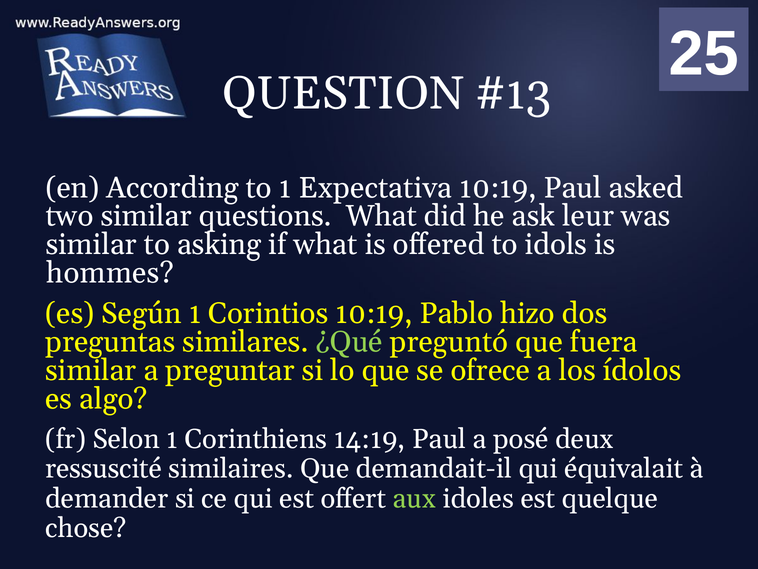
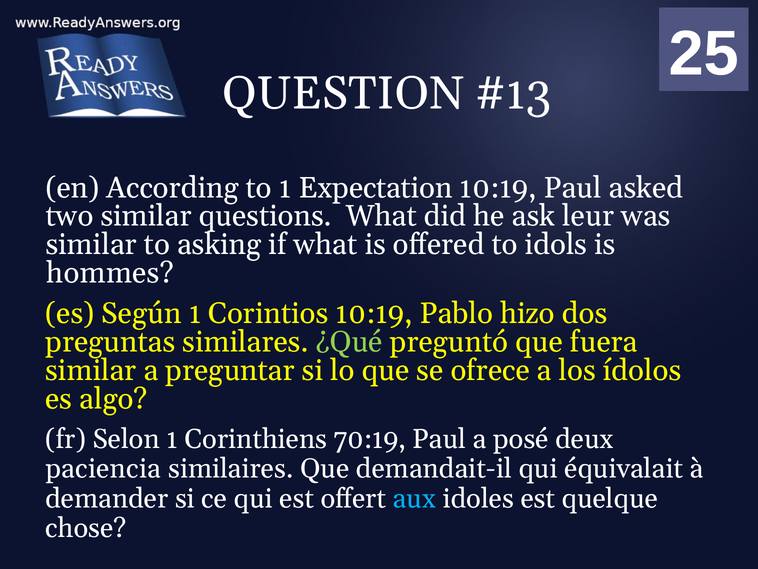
Expectativa: Expectativa -> Expectation (376, 188)
14:19: 14:19 -> 70:19 (370, 439)
ressuscité: ressuscité -> paciencia (103, 469)
aux colour: light green -> light blue (414, 498)
